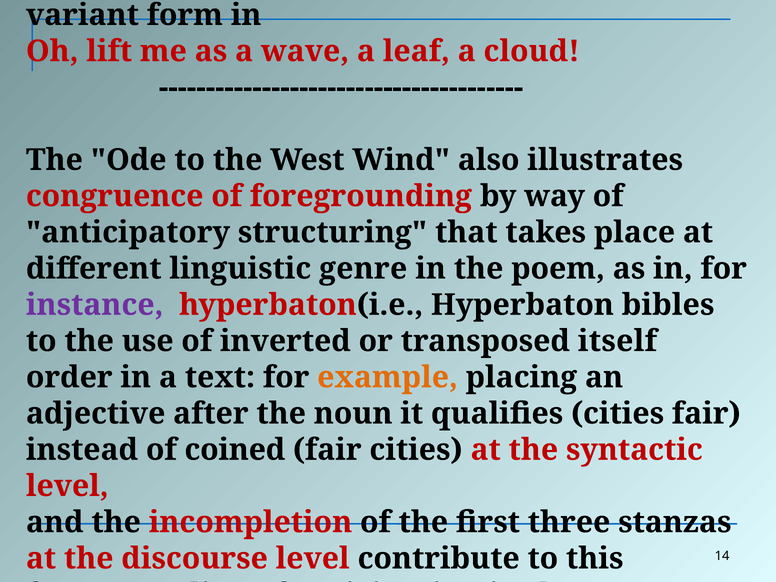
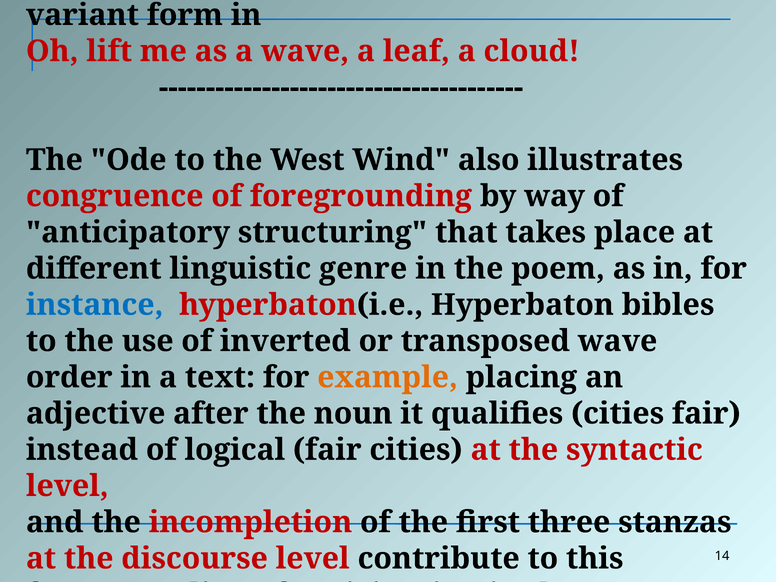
instance colour: purple -> blue (95, 305)
transposed itself: itself -> wave (618, 341)
coined: coined -> logical (235, 450)
